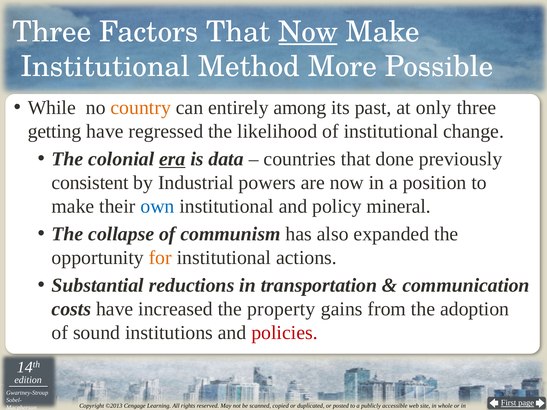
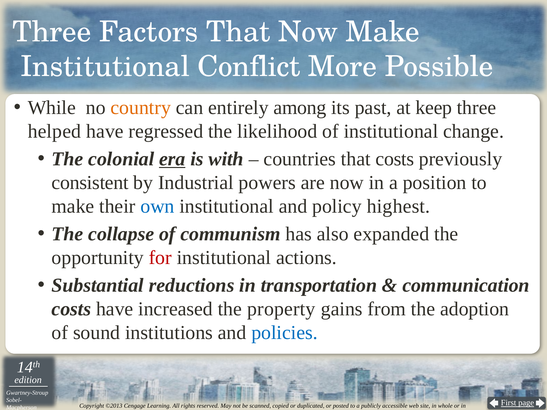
Now underline: present -> none (308, 32)
Method: Method -> Conflict (249, 67)
only: only -> keep (434, 108)
getting: getting -> helped (54, 132)
data: data -> with (226, 159)
that done: done -> costs (395, 159)
mineral: mineral -> highest (399, 207)
for colour: orange -> red (160, 258)
policies colour: red -> blue (285, 333)
